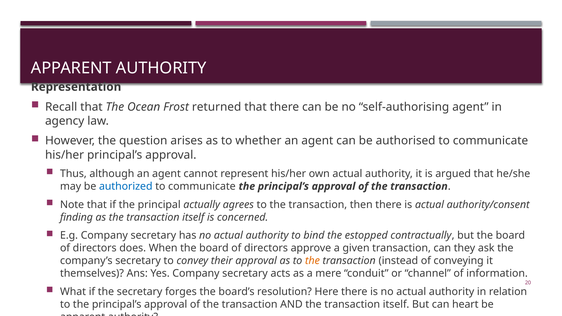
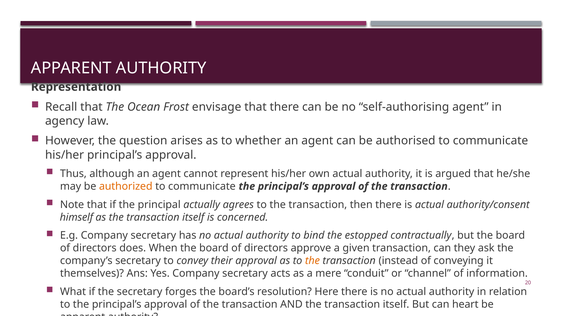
returned: returned -> envisage (217, 107)
authorized colour: blue -> orange (126, 186)
finding: finding -> himself (76, 217)
